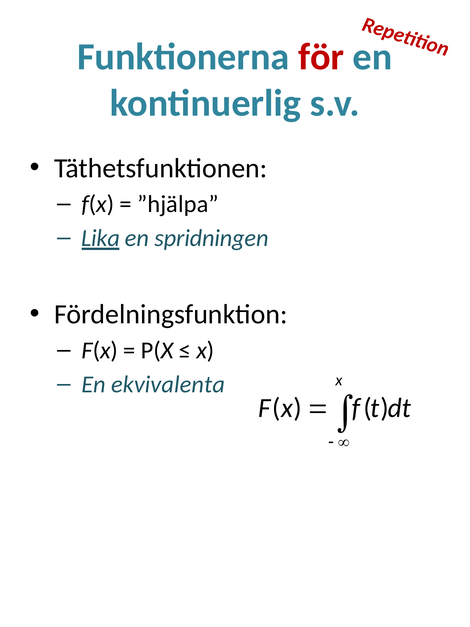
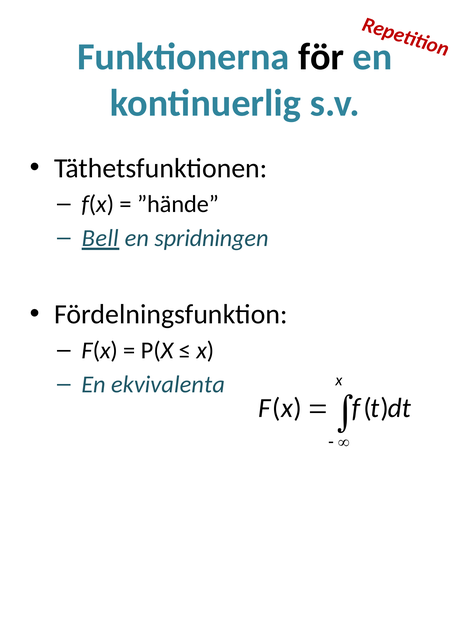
för colour: red -> black (321, 57)
”hjälpa: ”hjälpa -> ”hände (178, 204)
Lika: Lika -> Bell (100, 238)
